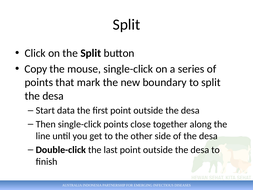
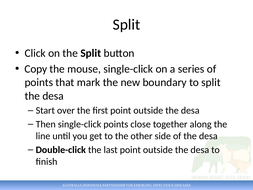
data: data -> over (66, 110)
